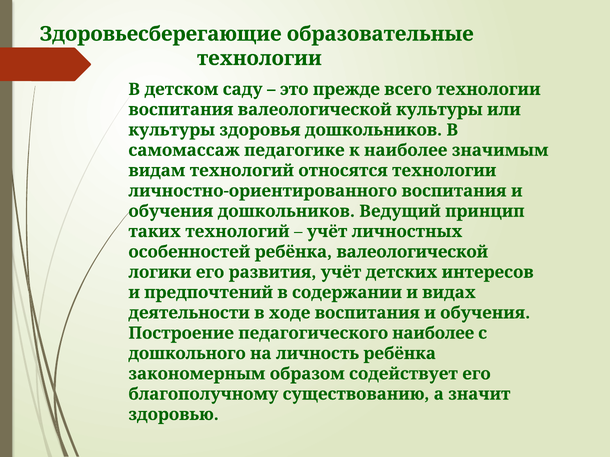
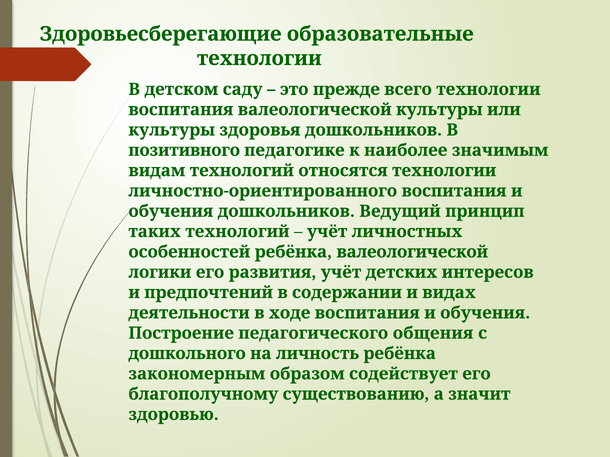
самомассаж: самомассаж -> позитивного (184, 150)
педагогического наиболее: наиболее -> общения (433, 333)
